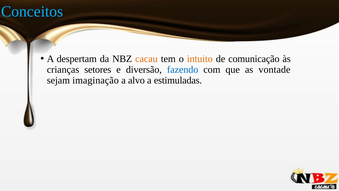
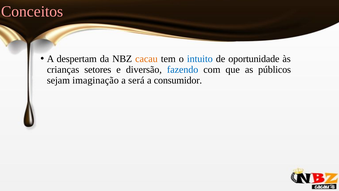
Conceitos colour: light blue -> pink (32, 11)
intuito colour: orange -> blue (200, 59)
comunicação: comunicação -> oportunidade (254, 59)
vontade: vontade -> públicos (275, 69)
alvo: alvo -> será (136, 80)
estimuladas: estimuladas -> consumidor (178, 80)
